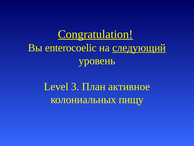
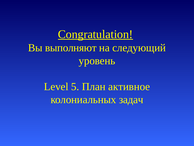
enterocoelic: enterocoelic -> выполняют (71, 48)
следующий underline: present -> none (139, 48)
3: 3 -> 5 (75, 86)
пищу: пищу -> задач (131, 99)
